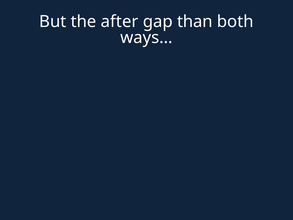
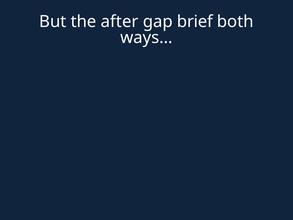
than: than -> brief (195, 22)
